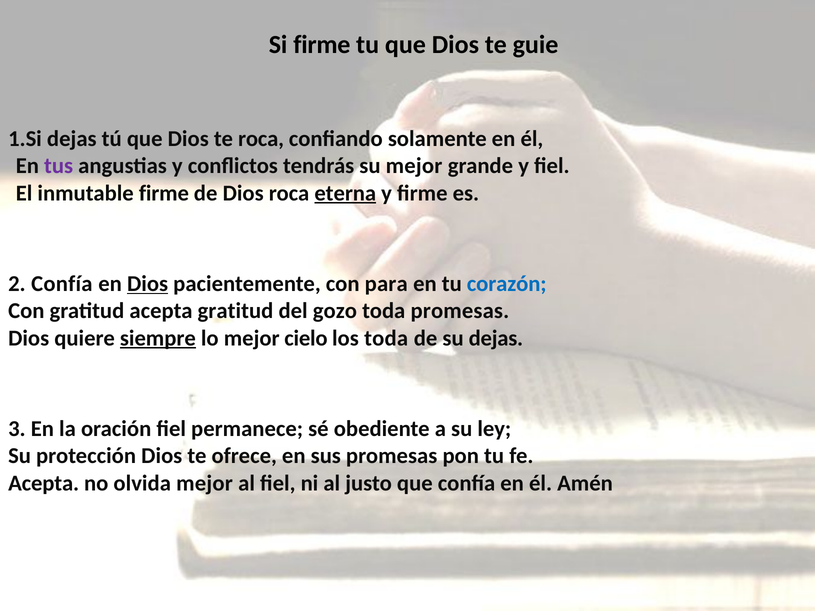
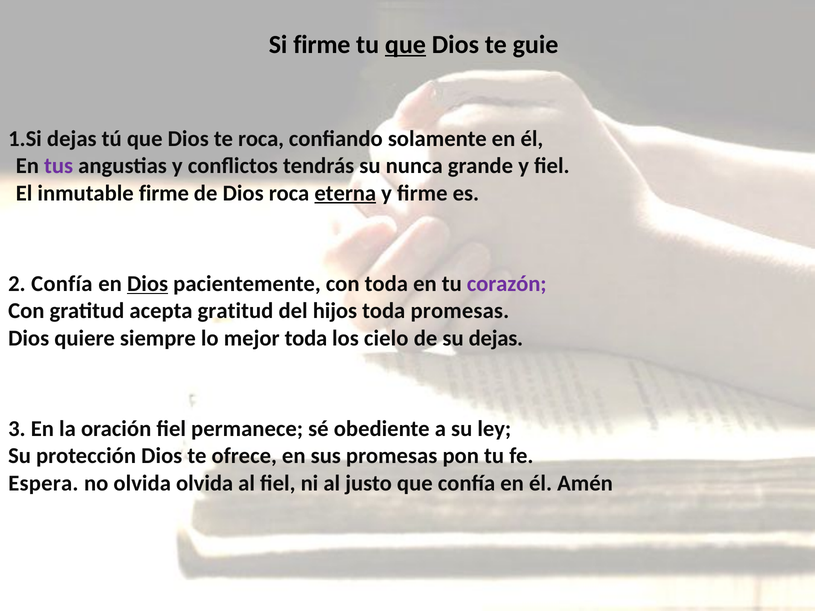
que underline: none -> present (405, 45)
su mejor: mejor -> nunca (414, 166)
con para: para -> toda (386, 284)
corazón colour: blue -> purple (507, 284)
gozo: gozo -> hijos (335, 311)
siempre underline: present -> none (158, 338)
mejor cielo: cielo -> toda (306, 338)
los toda: toda -> cielo (386, 338)
Acepta: Acepta -> Espera (43, 483)
olvida mejor: mejor -> olvida (205, 483)
